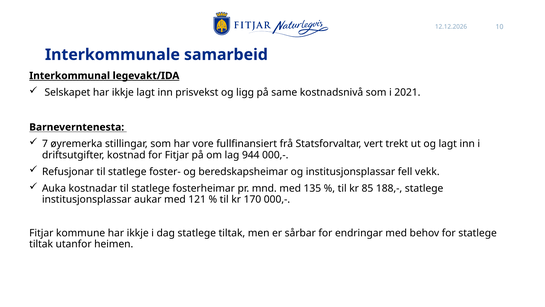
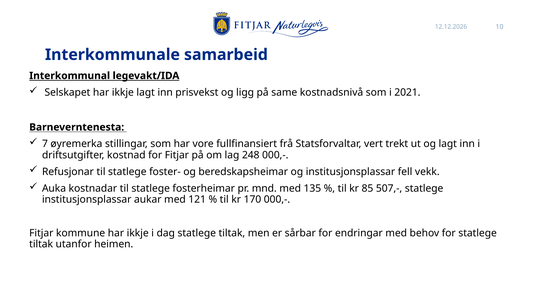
944: 944 -> 248 (251, 155)
188,-: 188,- -> 507,- (389, 188)
